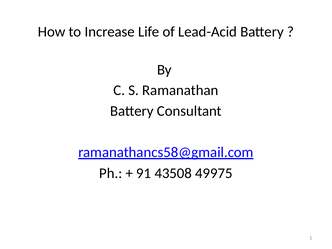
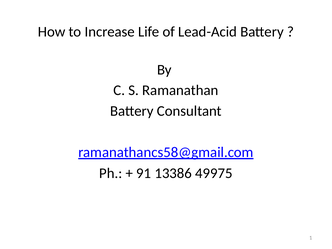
43508: 43508 -> 13386 (173, 173)
